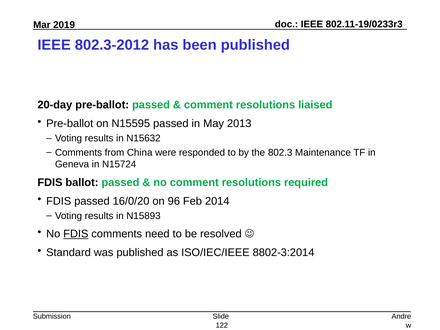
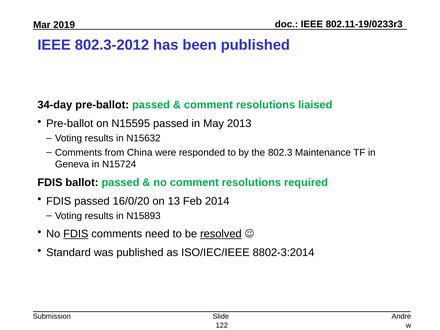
20-day: 20-day -> 34-day (55, 105)
96: 96 -> 13 (174, 201)
resolved underline: none -> present (221, 234)
